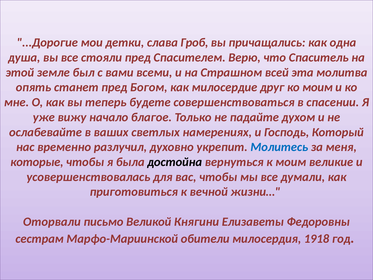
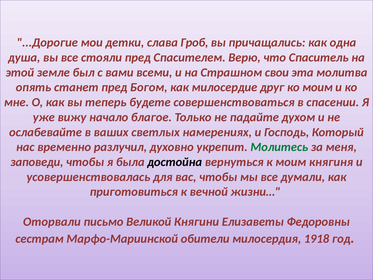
всей: всей -> свои (277, 72)
Молитесь colour: blue -> green (279, 147)
которые: которые -> заповеди (37, 162)
великие: великие -> княгиня (331, 162)
